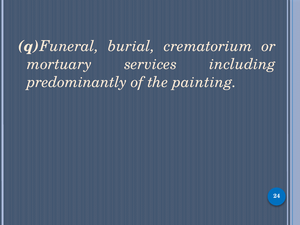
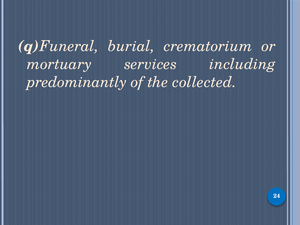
painting: painting -> collected (205, 82)
